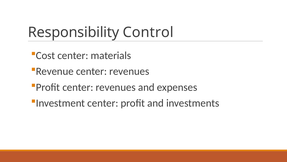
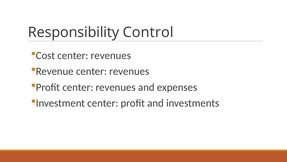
Cost center materials: materials -> revenues (111, 55)
